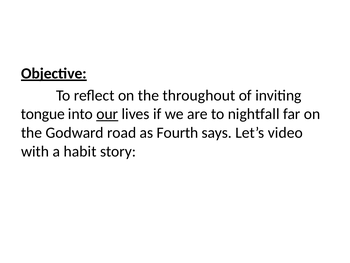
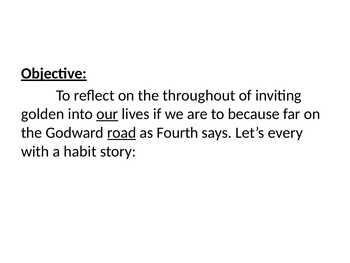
tongue: tongue -> golden (43, 114)
nightfall: nightfall -> because (254, 114)
road underline: none -> present (122, 133)
video: video -> every (285, 133)
